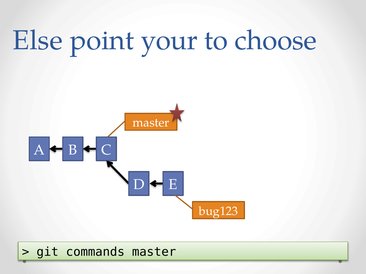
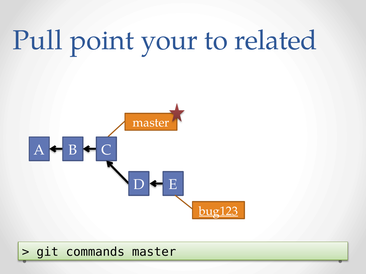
Else: Else -> Pull (38, 40)
choose: choose -> related (276, 40)
bug123 underline: none -> present (218, 211)
